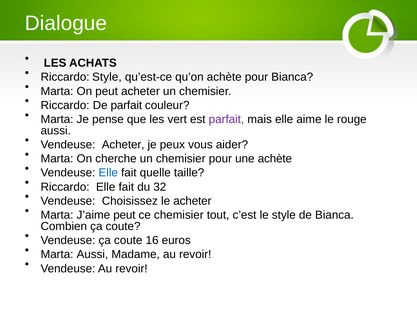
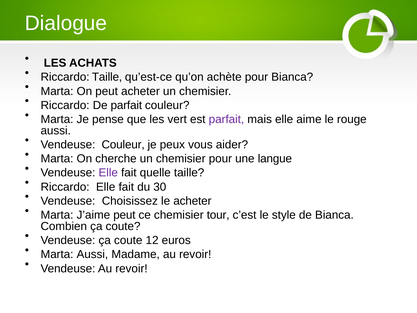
Riccardo Style: Style -> Taille (107, 77)
Vendeuse Acheter: Acheter -> Couleur (123, 144)
une achète: achète -> langue (275, 159)
Elle colour: blue -> purple (108, 173)
32: 32 -> 30 (160, 187)
tout: tout -> tour (218, 215)
16: 16 -> 12 (152, 240)
